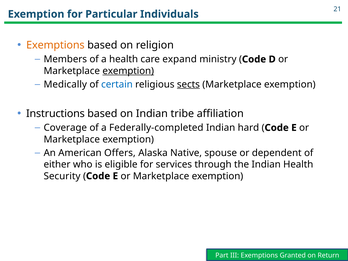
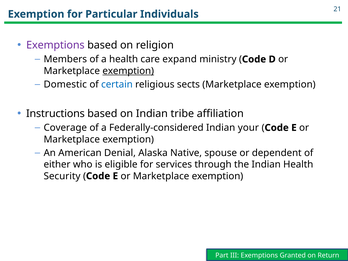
Exemptions colour: orange -> purple (55, 45)
Medically: Medically -> Domestic (65, 84)
sects underline: present -> none (188, 84)
Federally-completed: Federally-completed -> Federally-considered (156, 128)
hard: hard -> your (248, 128)
Offers: Offers -> Denial (120, 153)
